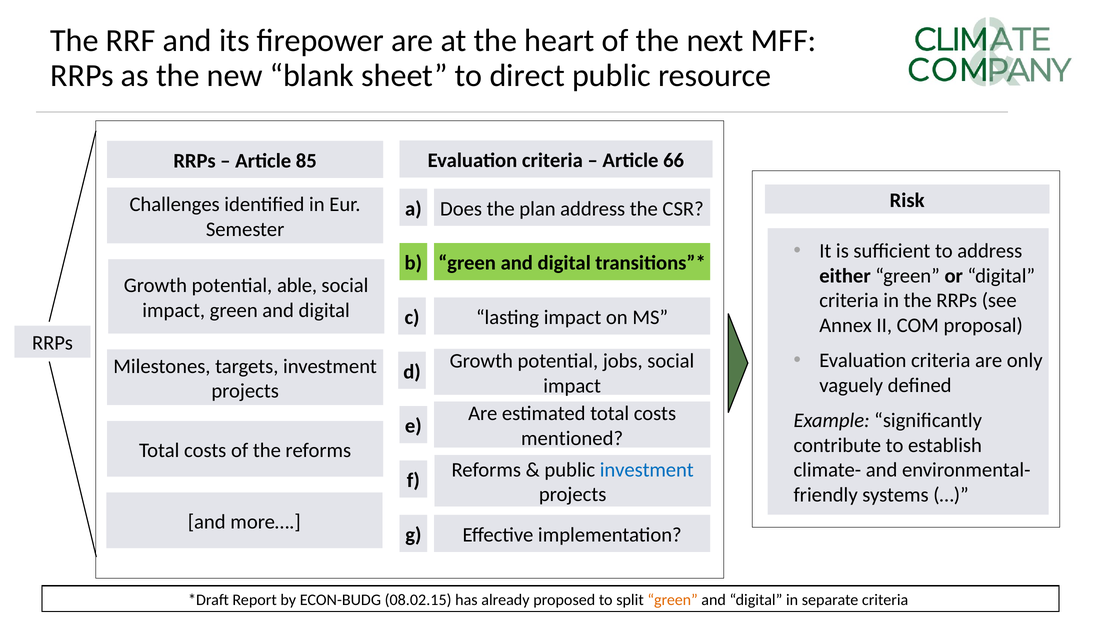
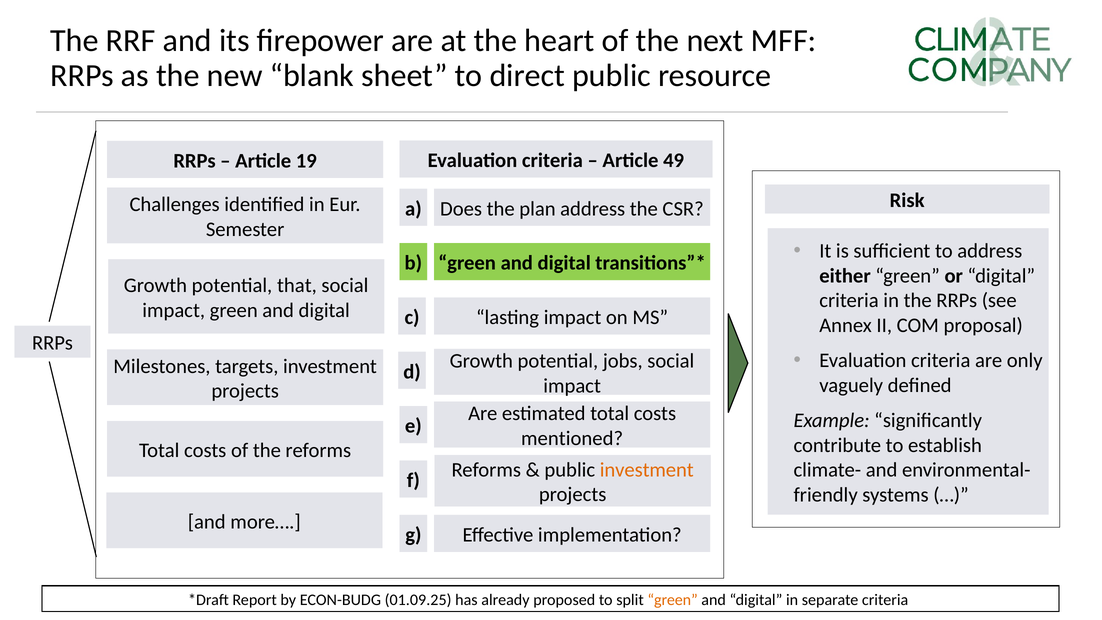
66: 66 -> 49 (674, 160)
85: 85 -> 19 (306, 161)
able: able -> that (297, 285)
investment colour: blue -> orange (647, 470)
08.02.15: 08.02.15 -> 01.09.25 (418, 600)
